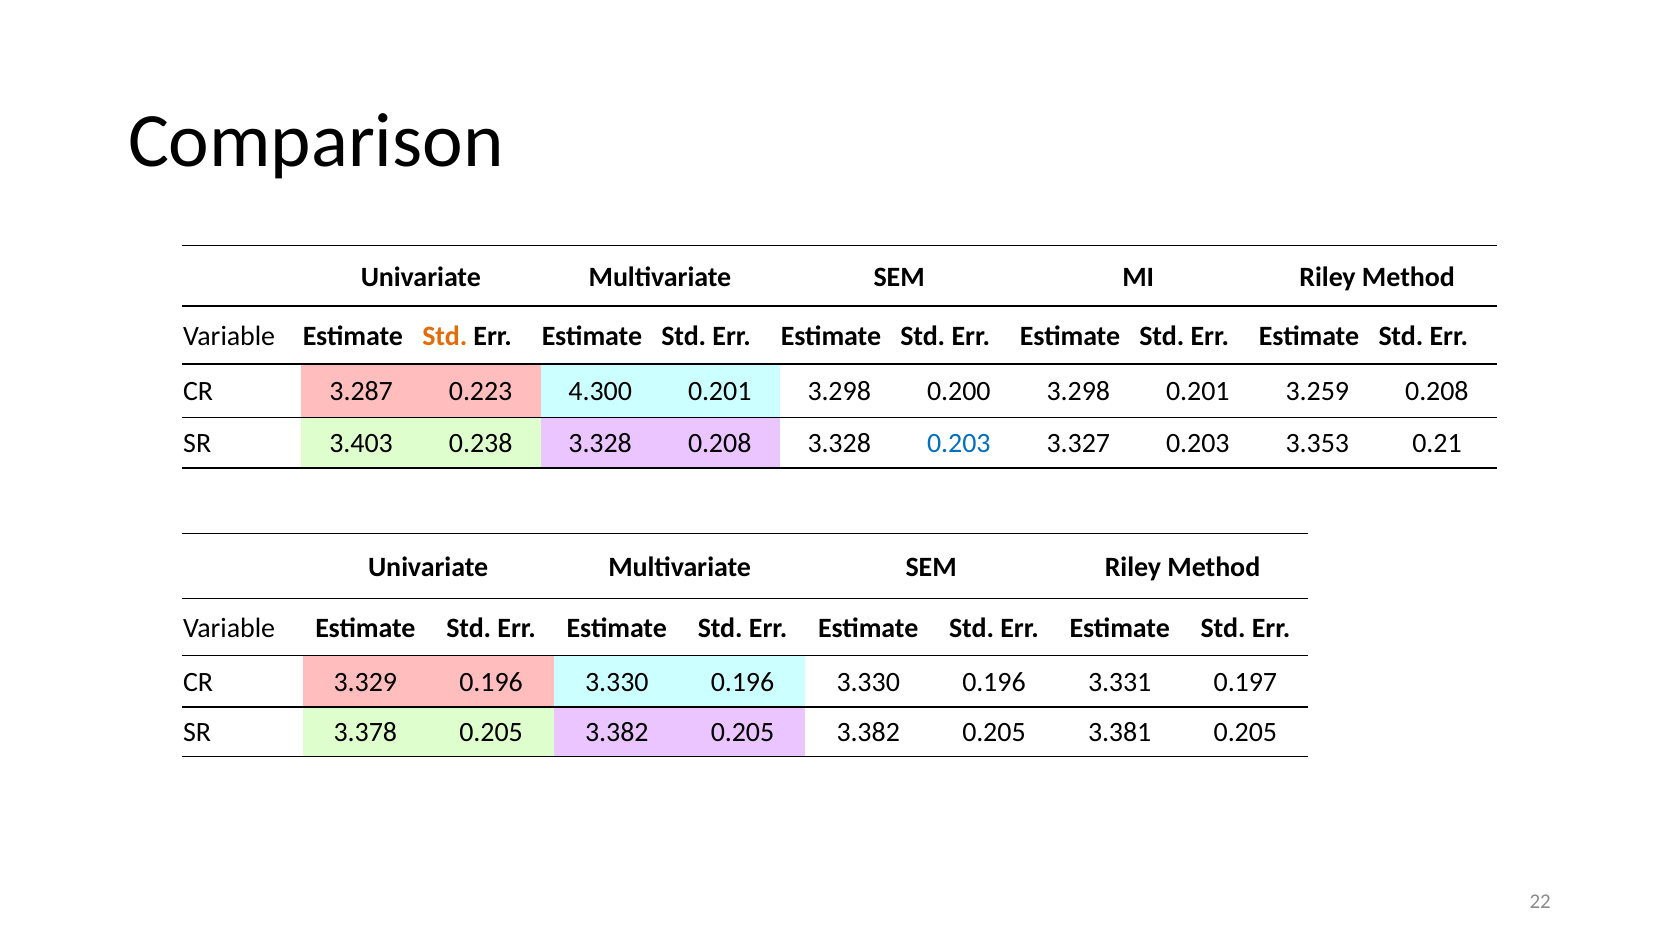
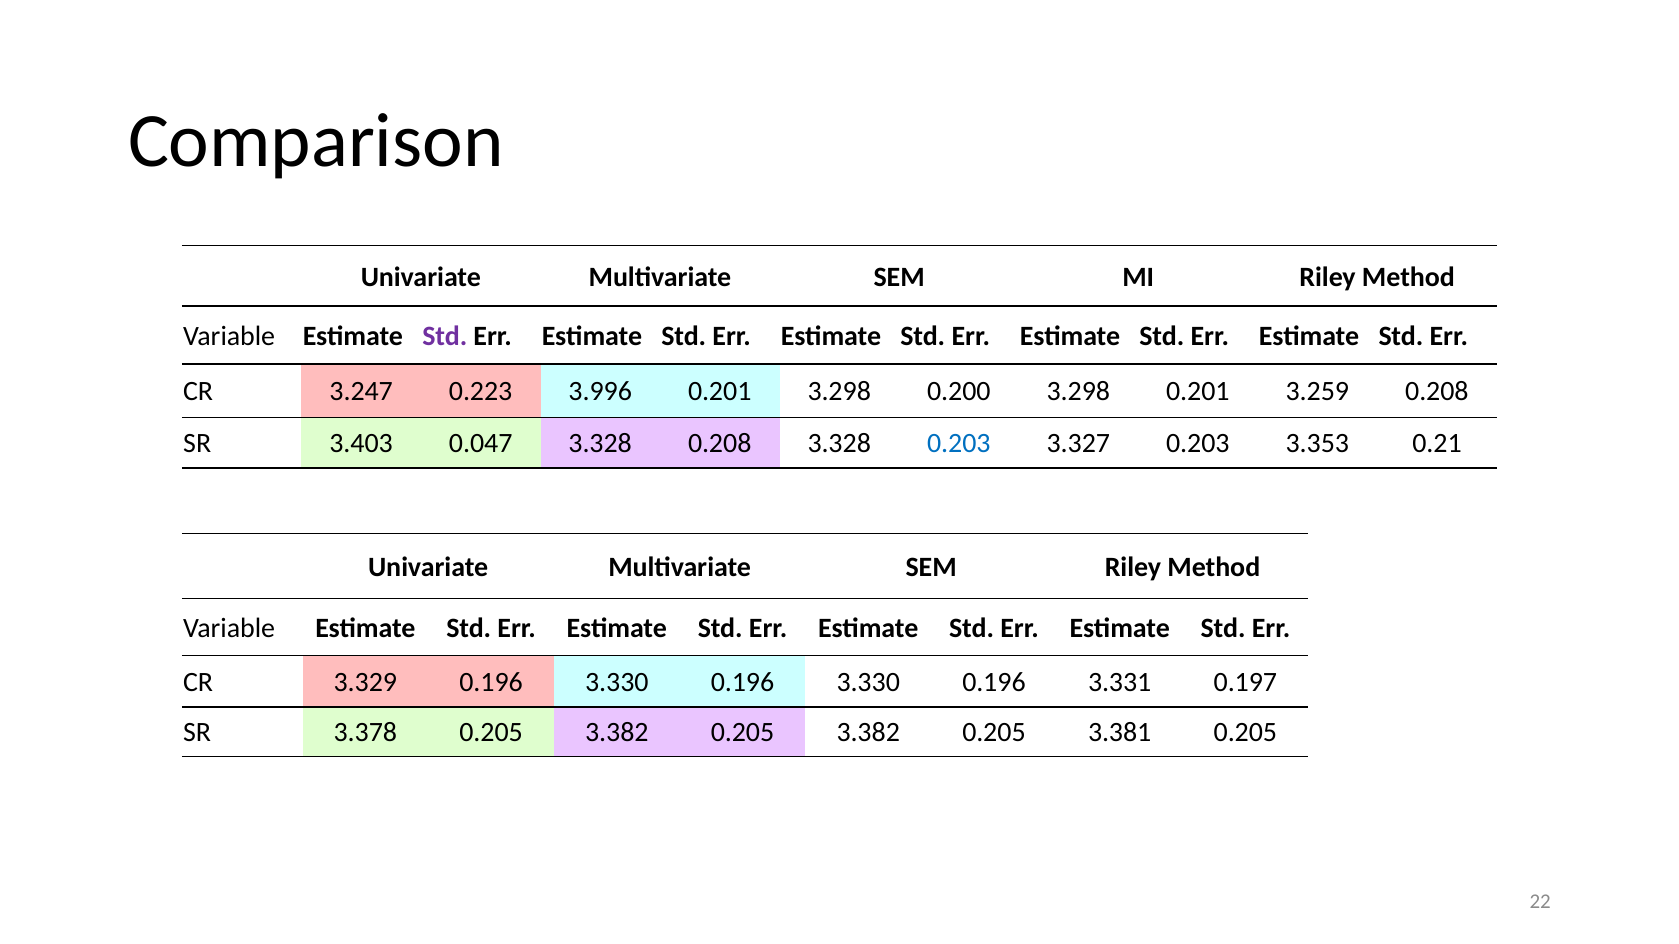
Std colour: orange -> purple (445, 336)
3.287: 3.287 -> 3.247 (361, 392)
4.300: 4.300 -> 3.996 (600, 392)
0.238: 0.238 -> 0.047 (481, 444)
